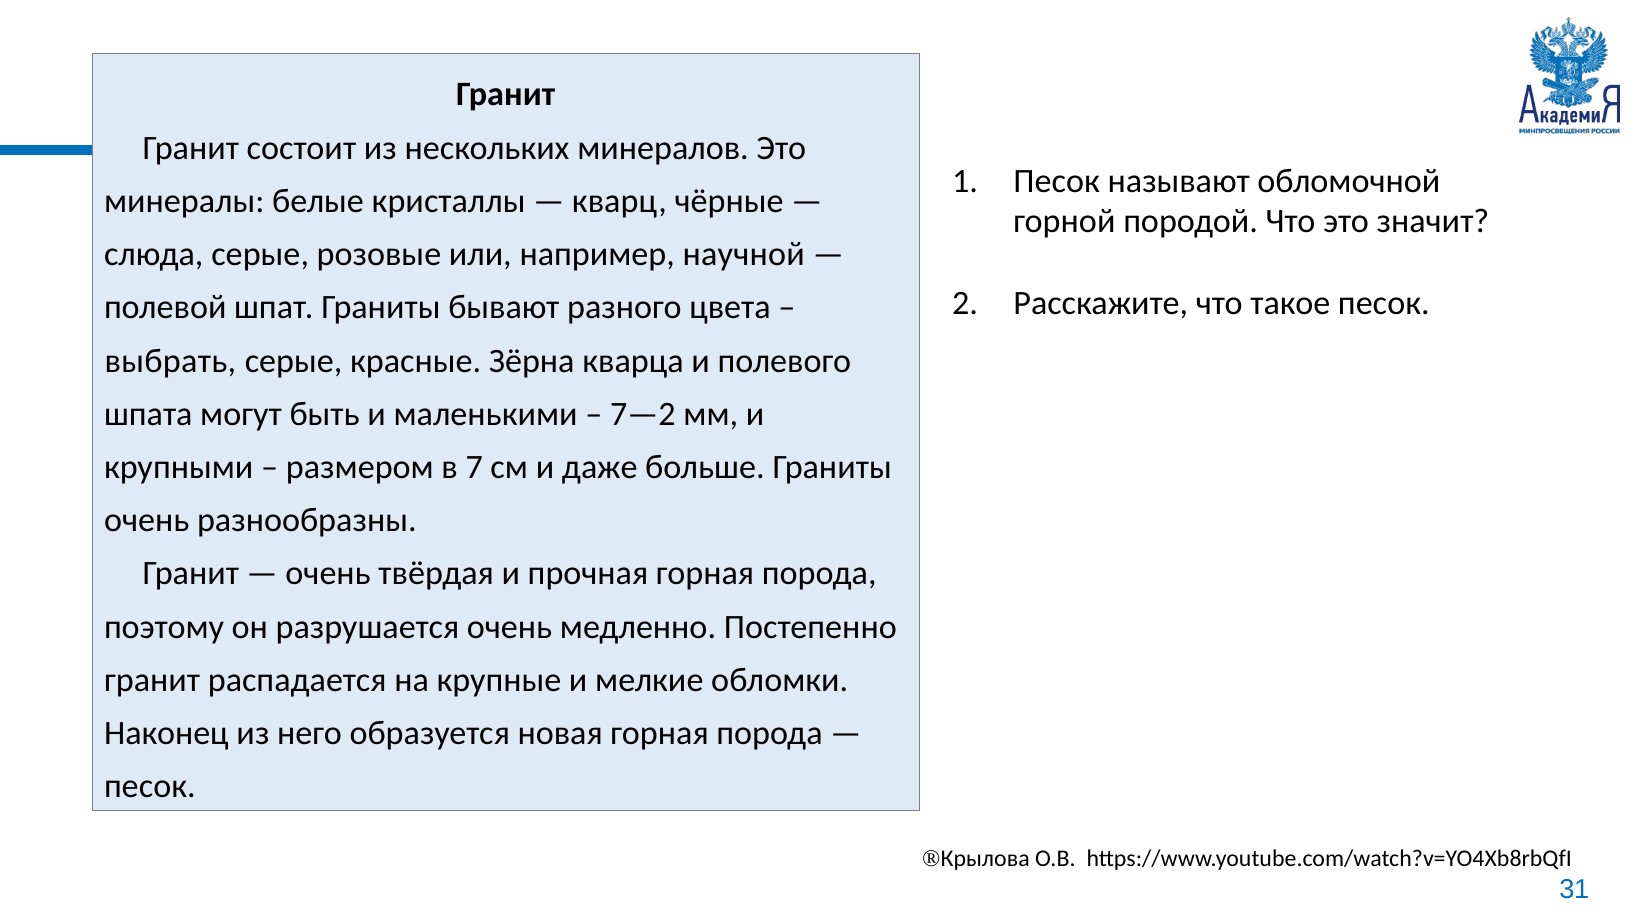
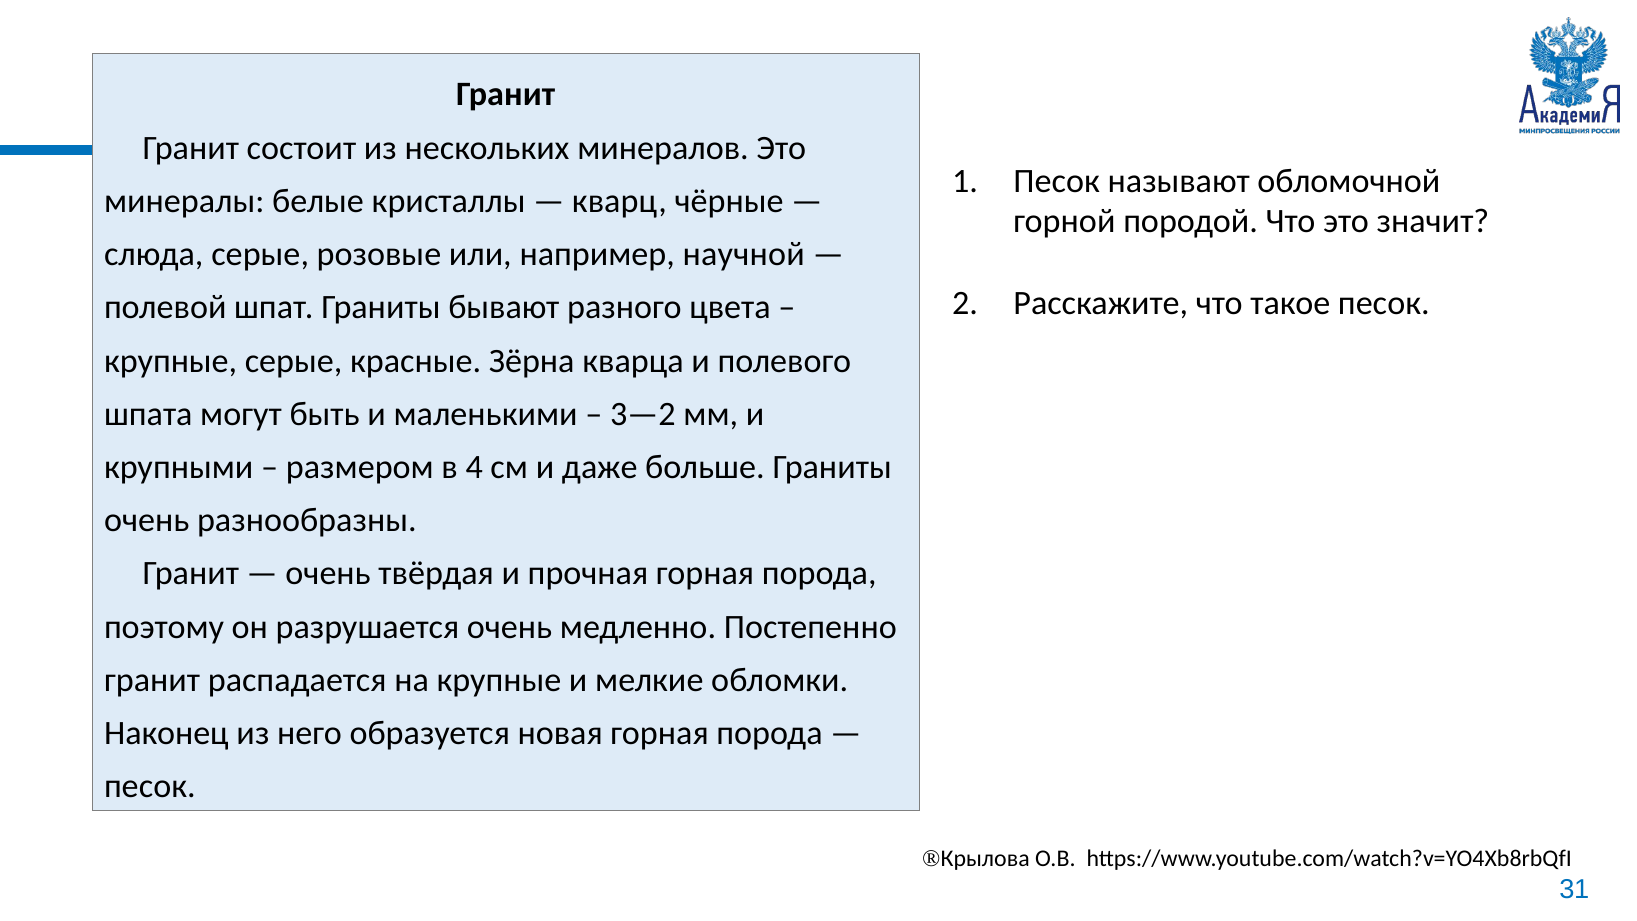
выбрать: выбрать -> крупные (171, 361)
7—2: 7—2 -> 3—2 (643, 414)
7: 7 -> 4 (474, 467)
